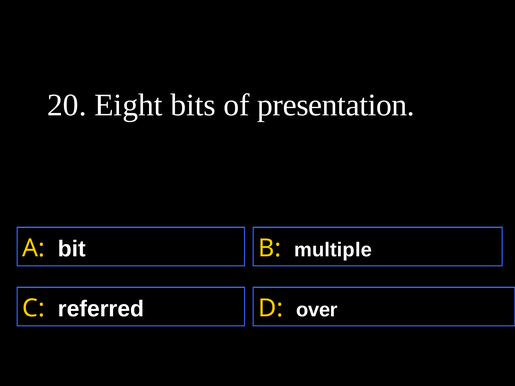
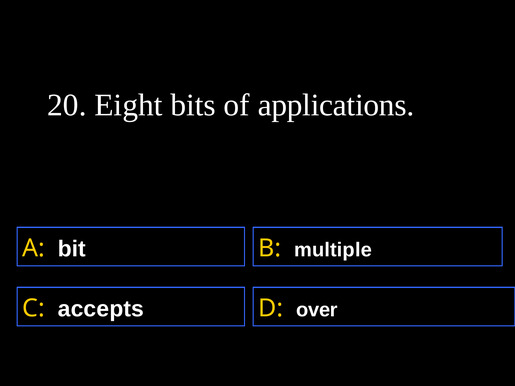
presentation: presentation -> applications (336, 105)
referred: referred -> accepts (101, 309)
